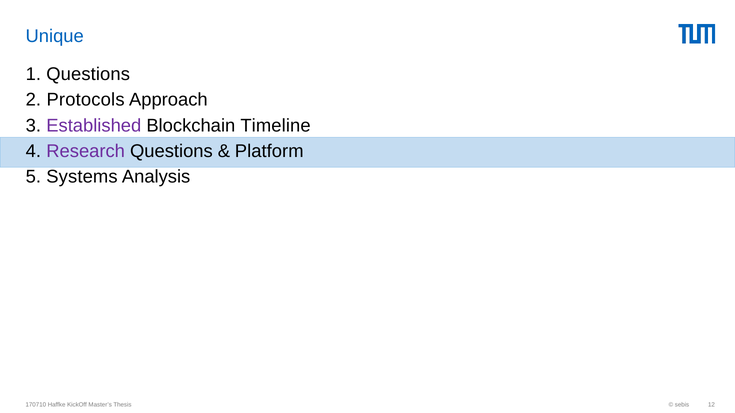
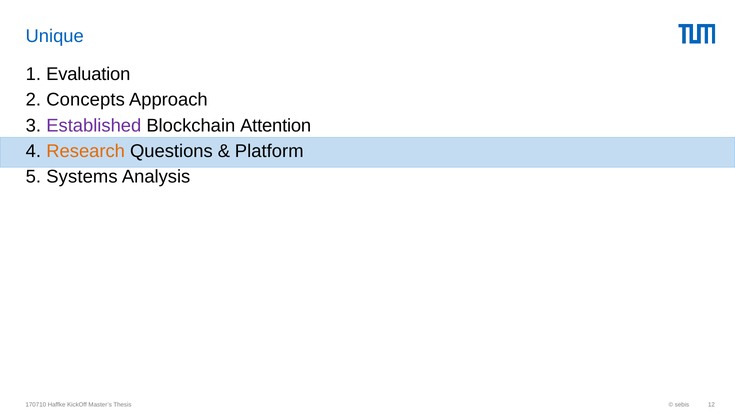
Questions: Questions -> Evaluation (88, 74)
Protocols: Protocols -> Concepts (86, 100)
Timeline: Timeline -> Attention (276, 126)
Research colour: purple -> orange (86, 151)
